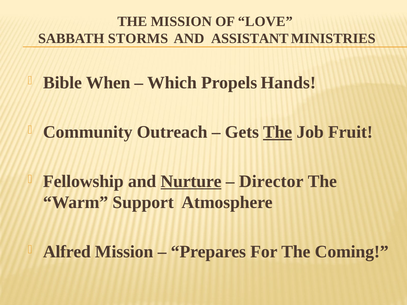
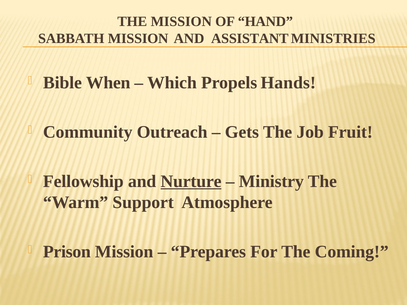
LOVE: LOVE -> HAND (265, 22)
SABBATH STORMS: STORMS -> MISSION (138, 39)
The underline: present -> none (278, 132)
Director: Director -> Ministry (271, 182)
Alfred: Alfred -> Prison (67, 252)
